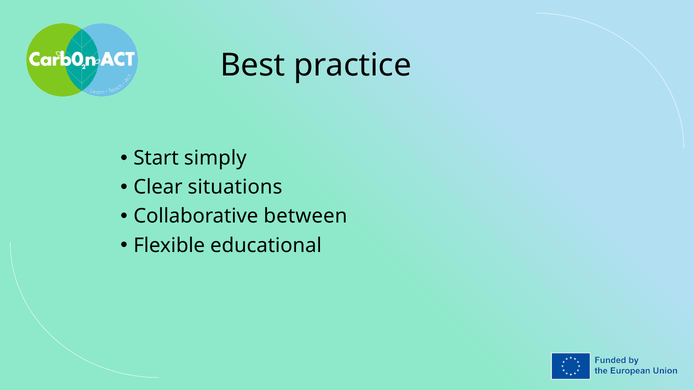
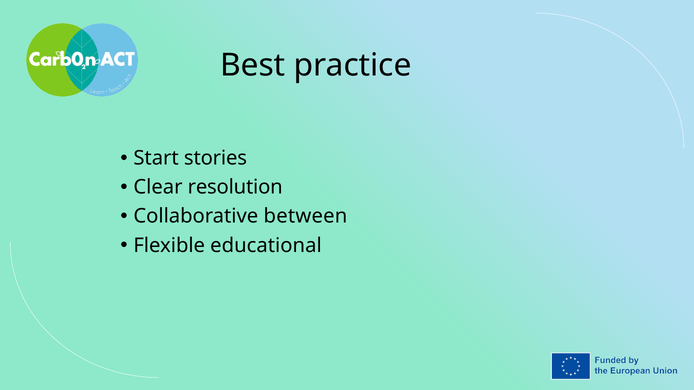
simply: simply -> stories (215, 158)
situations: situations -> resolution (235, 187)
